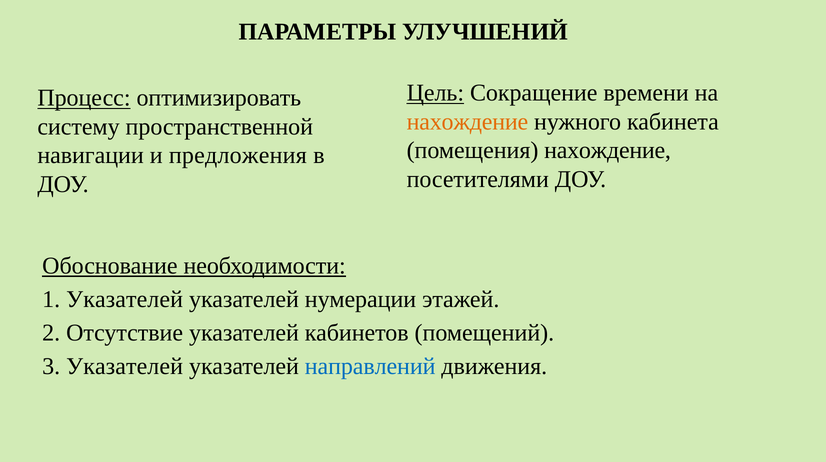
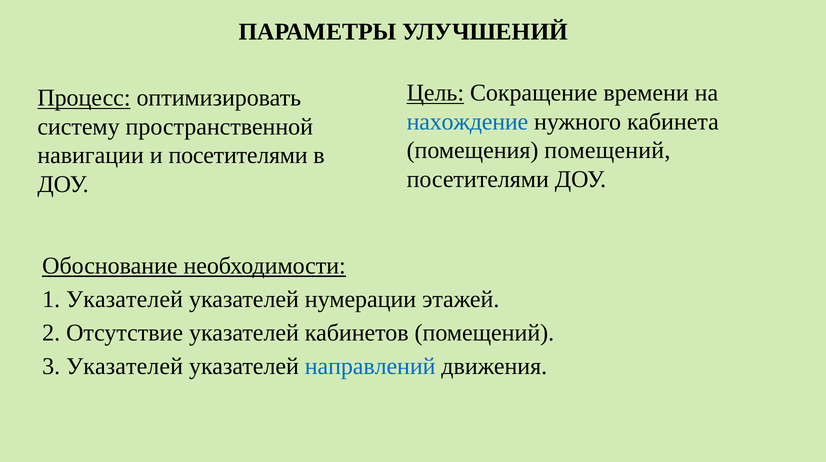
нахождение colour: orange -> blue (467, 122)
помещения нахождение: нахождение -> помещений (607, 150)
и предложения: предложения -> посетителями (238, 155)
